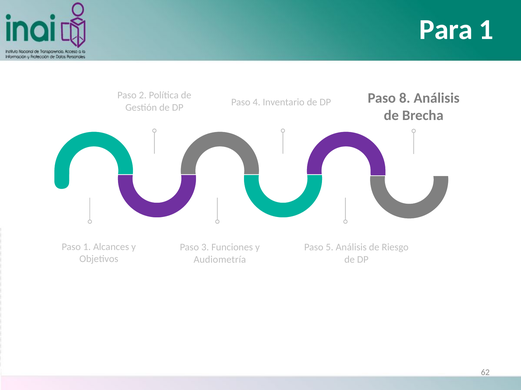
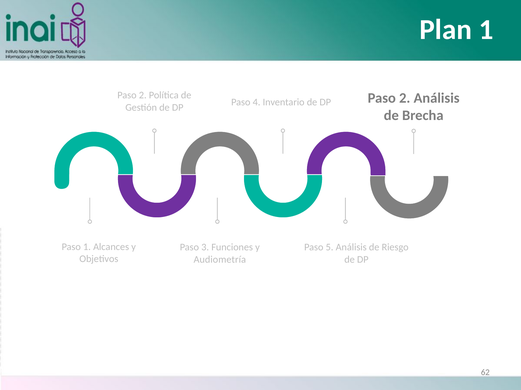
Para: Para -> Plan (446, 30)
8: 8 -> 2 (405, 98)
